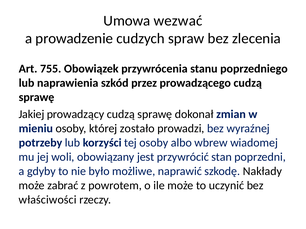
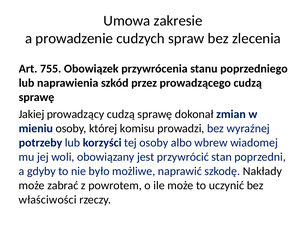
wezwać: wezwać -> zakresie (178, 21)
zostało: zostało -> komisu (137, 129)
